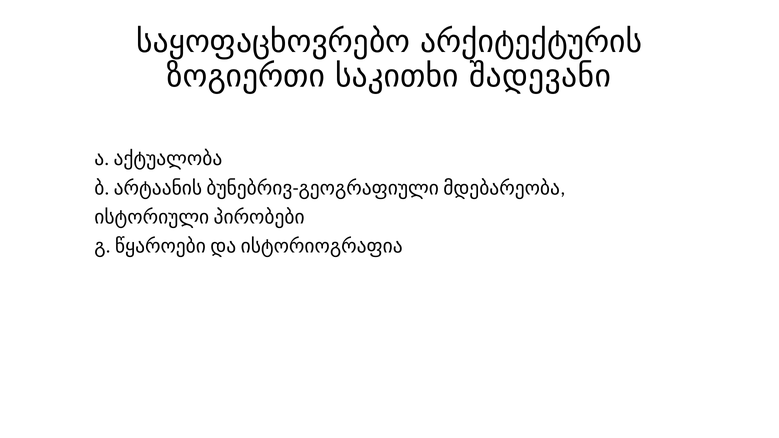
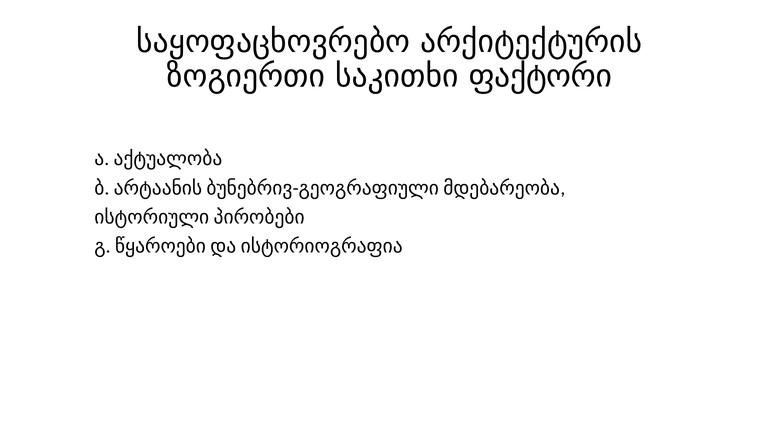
შადევანი: შადევანი -> ფაქტორი (540, 76)
